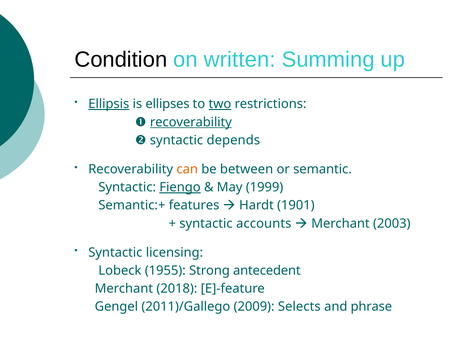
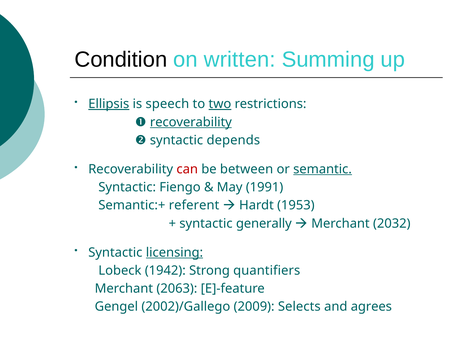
ellipses: ellipses -> speech (167, 104)
can colour: orange -> red (187, 169)
semantic underline: none -> present (323, 169)
Fiengo underline: present -> none (180, 188)
1999: 1999 -> 1991 (265, 188)
features: features -> referent (194, 206)
1901: 1901 -> 1953 (296, 206)
accounts: accounts -> generally (264, 224)
2003: 2003 -> 2032 (392, 224)
licensing underline: none -> present (174, 253)
1955: 1955 -> 1942 (165, 271)
antecedent: antecedent -> quantifiers (267, 271)
2018: 2018 -> 2063 (177, 289)
2011)/Gallego: 2011)/Gallego -> 2002)/Gallego (186, 307)
phrase: phrase -> agrees (371, 307)
